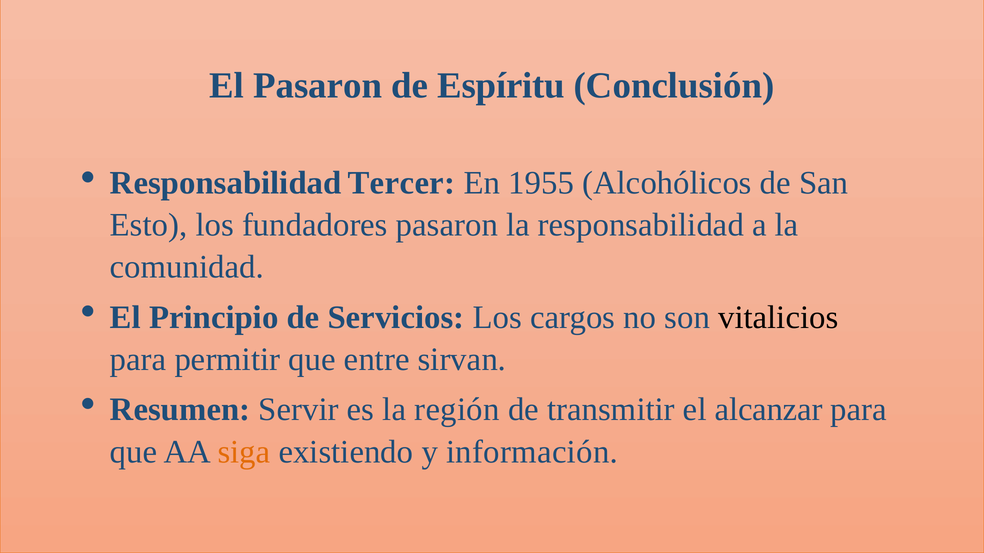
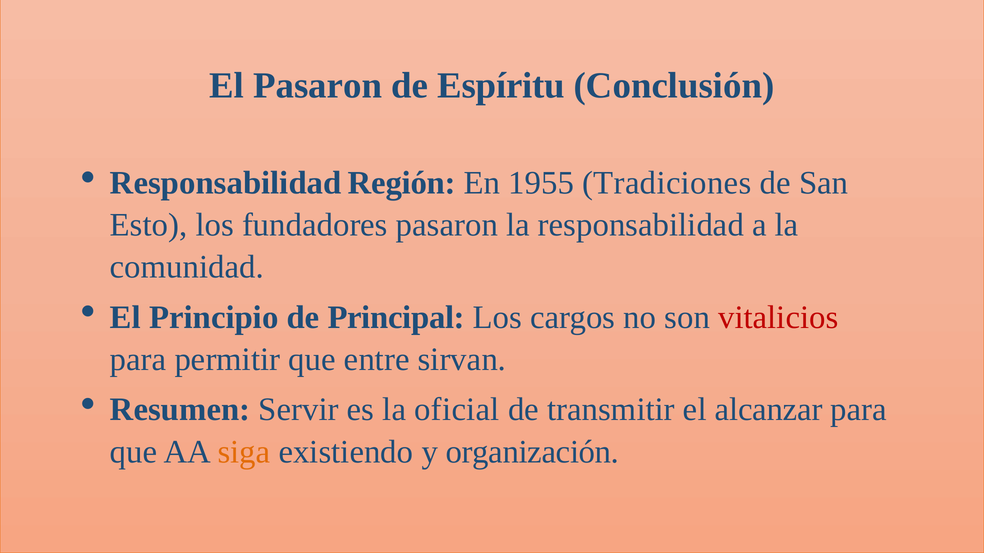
Tercer: Tercer -> Región (402, 183)
Alcohólicos: Alcohólicos -> Tradiciones (667, 183)
Servicios: Servicios -> Principal (396, 318)
vitalicios colour: black -> red (778, 318)
región: región -> oficial (457, 410)
información: información -> organización (532, 452)
